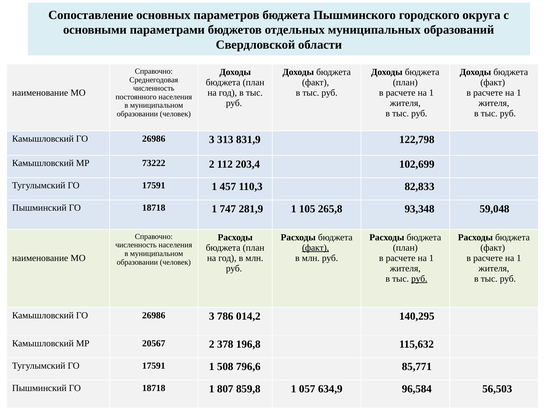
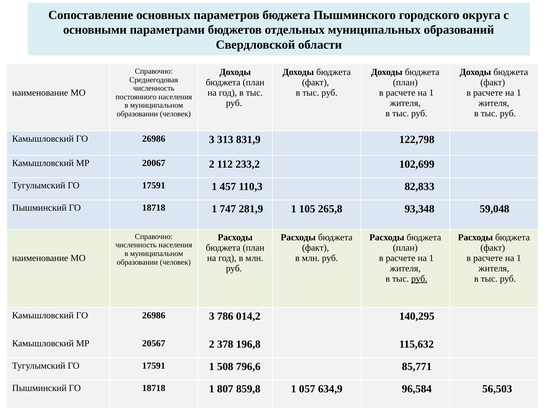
73222: 73222 -> 20067 (154, 163)
203,4: 203,4 -> 233,2 (248, 164)
факт underline: present -> none (316, 248)
